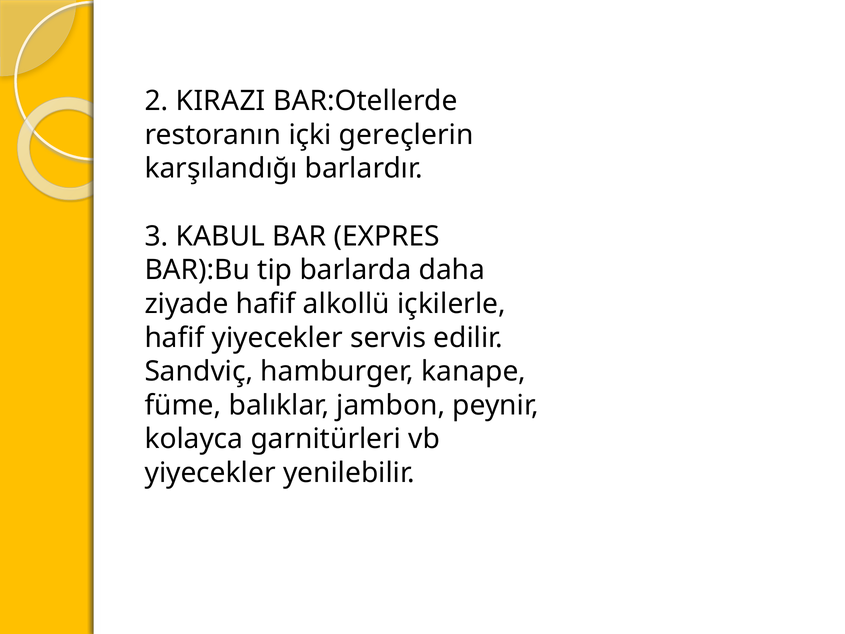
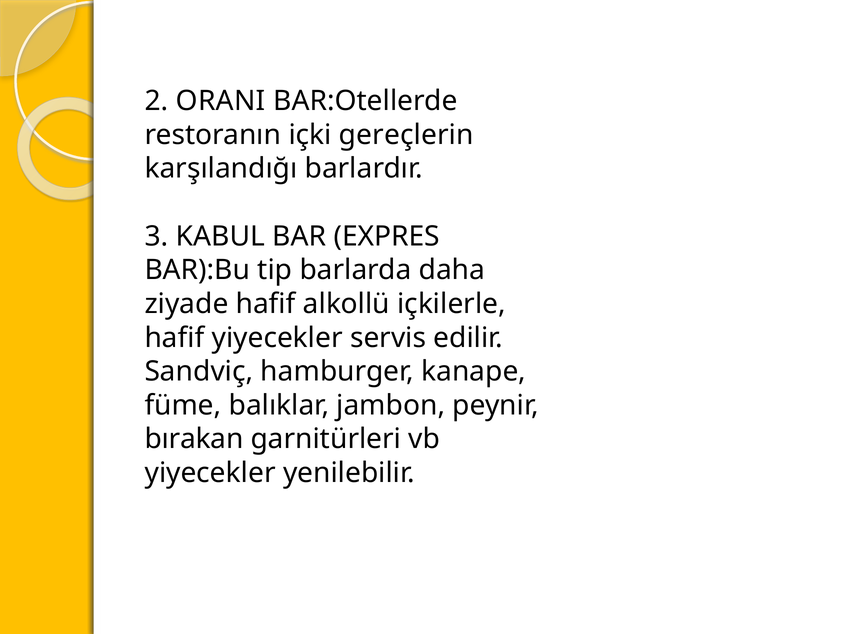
KIRAZI: KIRAZI -> ORANI (221, 101)
kolayca: kolayca -> bırakan (194, 439)
